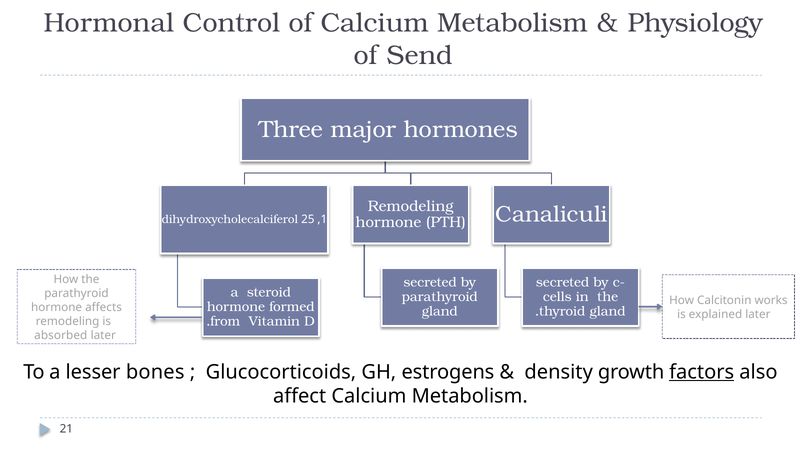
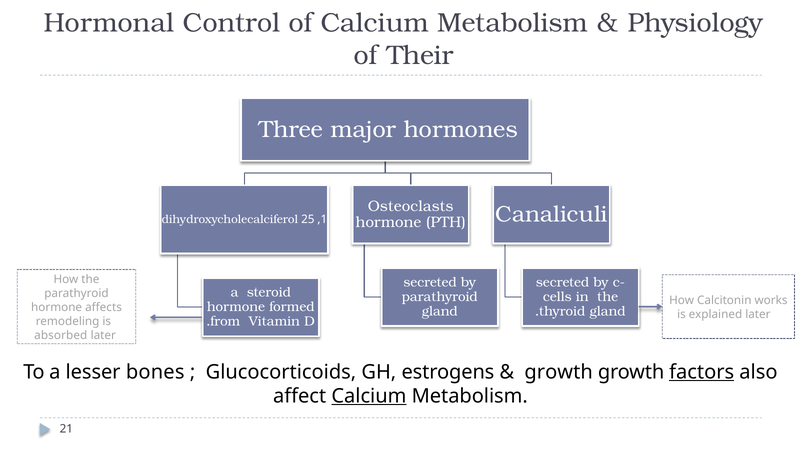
Send: Send -> Their (420, 55)
Remodeling: Remodeling -> Osteoclasts (411, 206)
density: density -> growth (559, 372)
Calcium underline: none -> present (369, 396)
